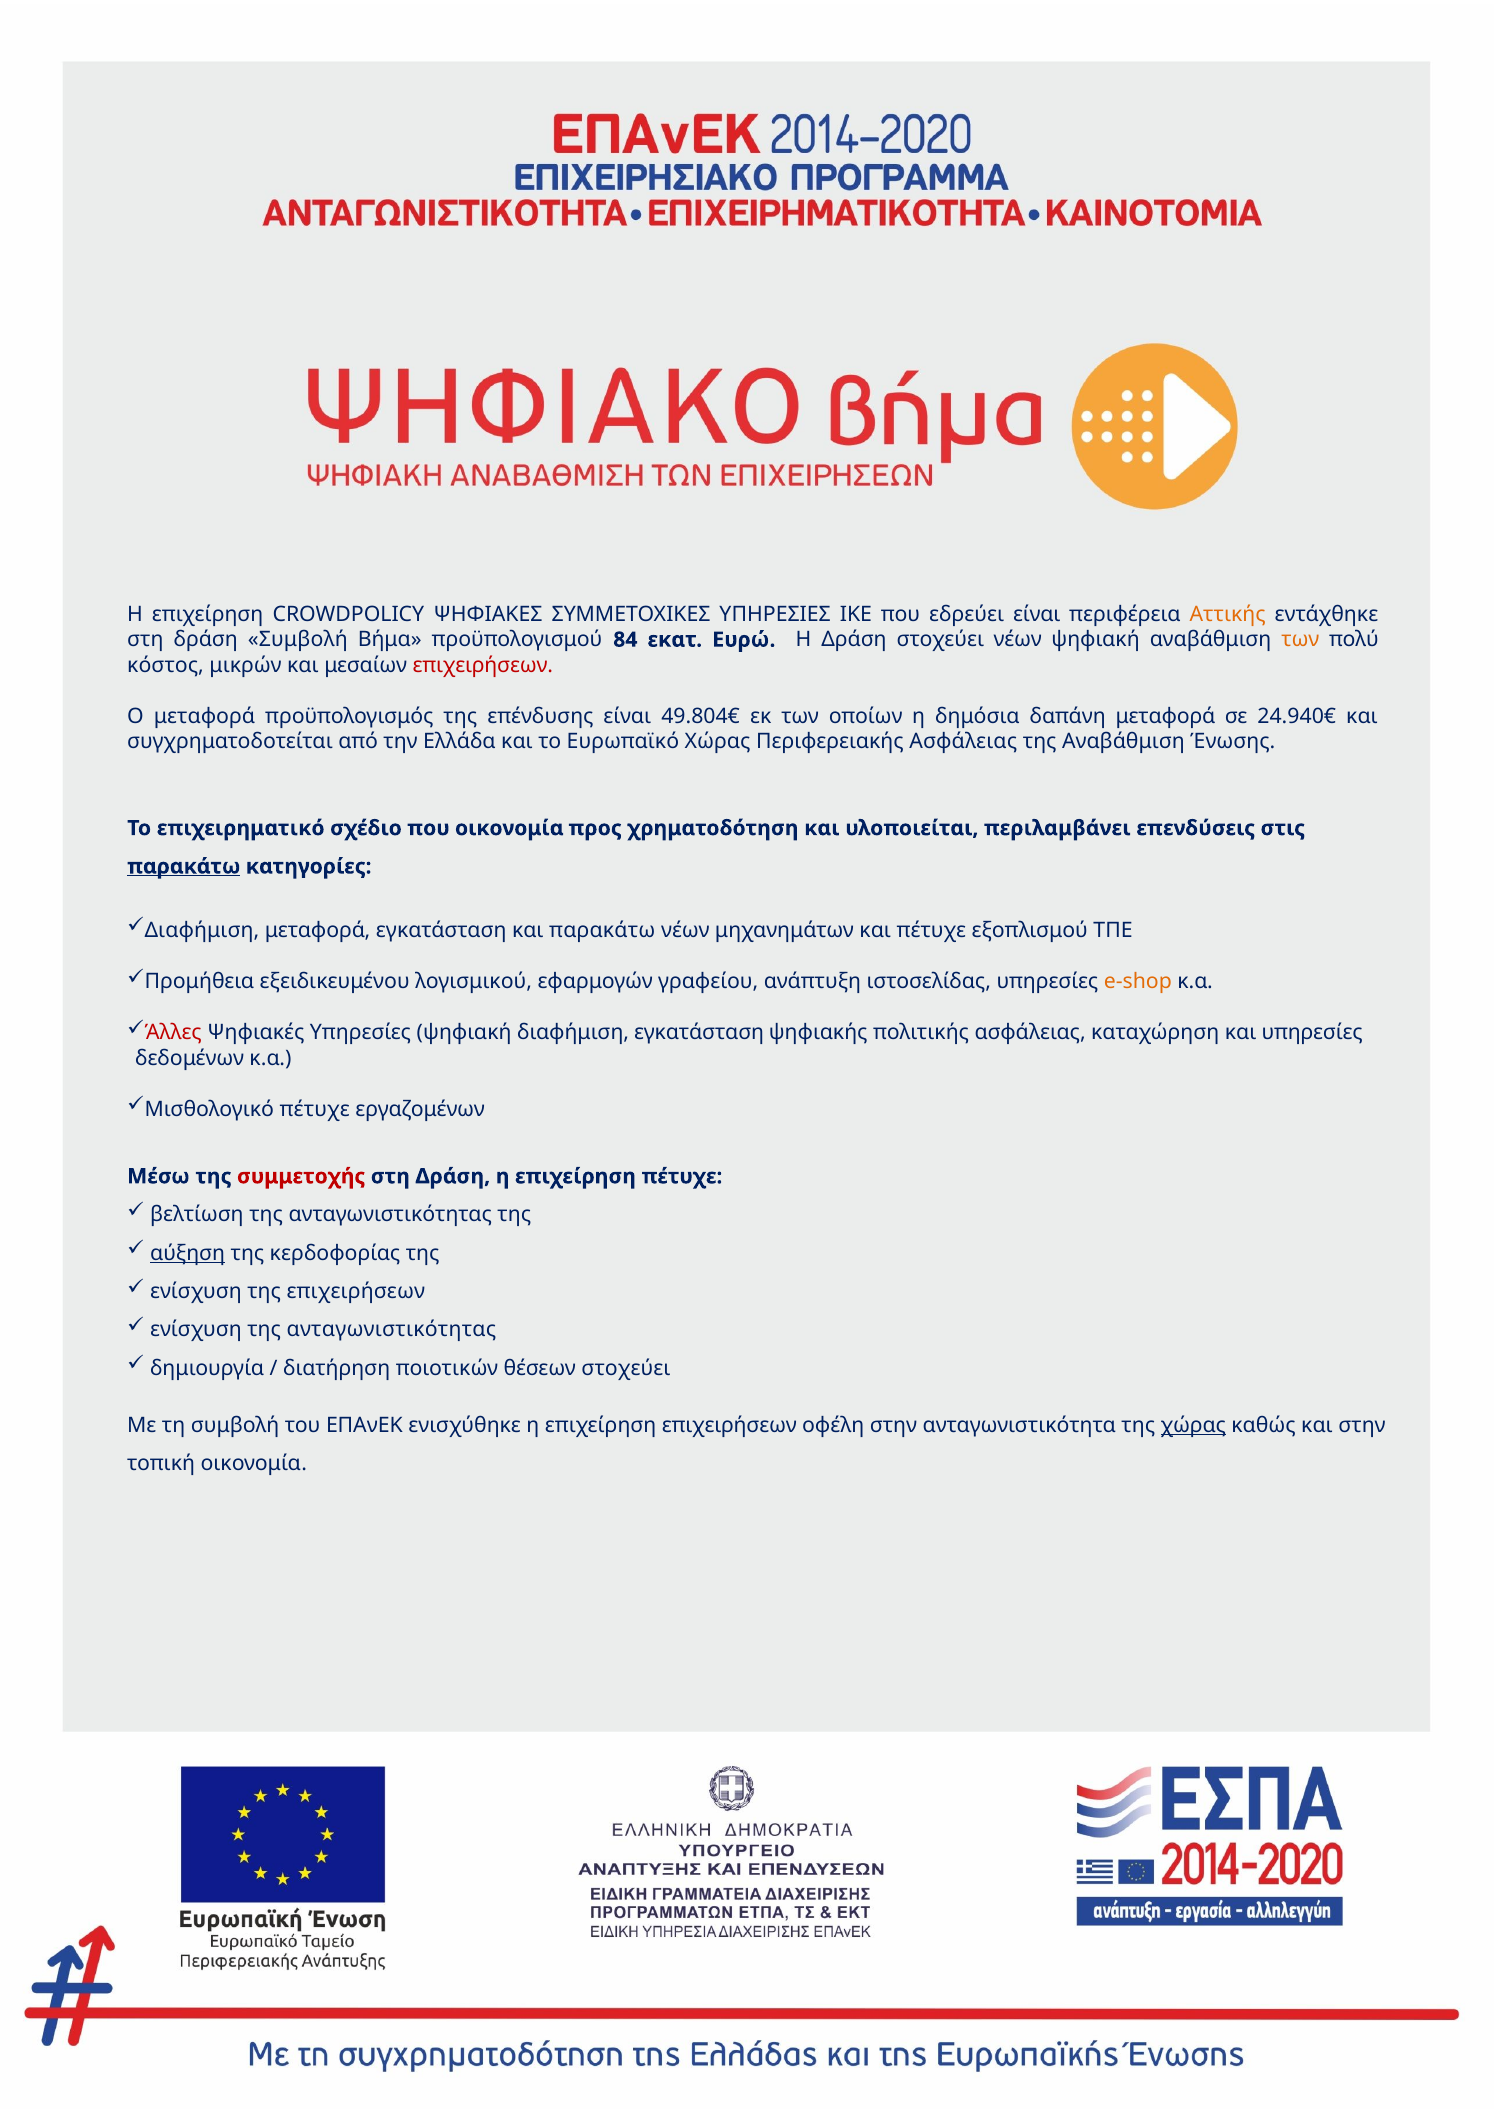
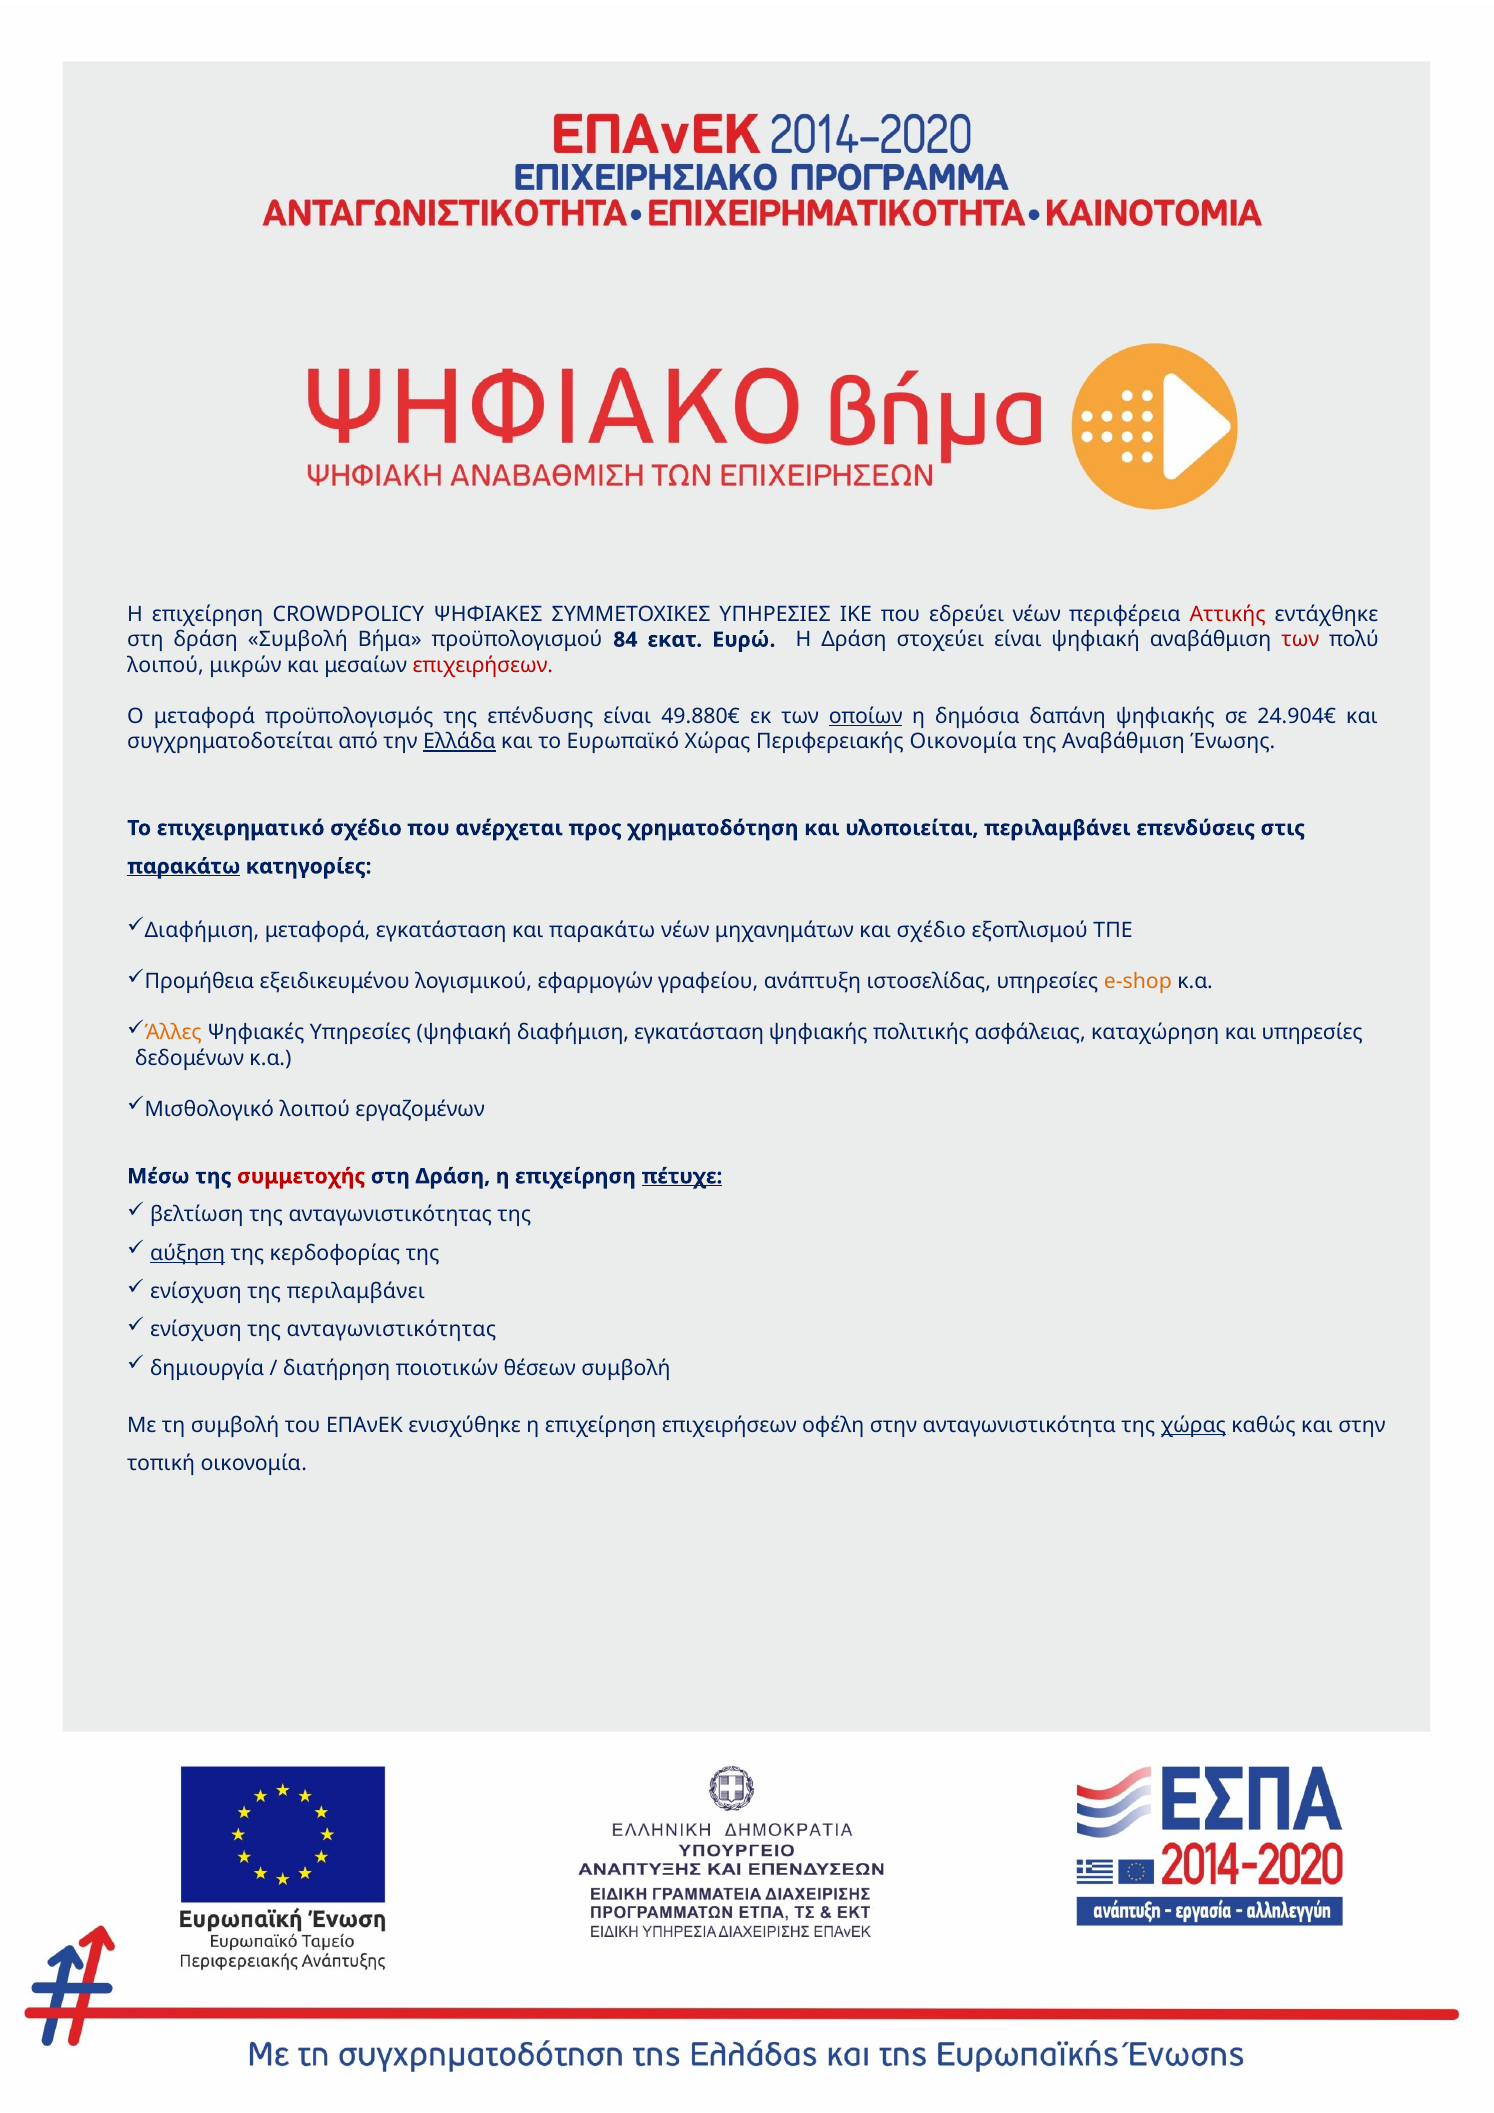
εδρεύει είναι: είναι -> νέων (1037, 614)
Αττικής colour: orange -> red (1228, 614)
στοχεύει νέων: νέων -> είναι (1018, 640)
των colour: orange -> red (1300, 640)
κόστος: κόστος -> λοιπού (166, 665)
49.804€: 49.804€ -> 49.880€ (701, 716)
οποίων underline: none -> present (866, 716)
δαπάνη μεταφορά: μεταφορά -> ψηφιακής (1165, 716)
24.940€: 24.940€ -> 24.904€ (1297, 716)
Ελλάδα underline: none -> present (459, 742)
Περιφερειακής Ασφάλειας: Ασφάλειας -> Οικονομία (963, 742)
που οικονομία: οικονομία -> ανέρχεται (509, 828)
και πέτυχε: πέτυχε -> σχέδιο (931, 930)
Άλλες colour: red -> orange (173, 1033)
Μισθολογικό πέτυχε: πέτυχε -> λοιπού (315, 1109)
πέτυχε underline: none -> present (682, 1176)
της επιχειρήσεων: επιχειρήσεων -> περιλαμβάνει (356, 1291)
θέσεων στοχεύει: στοχεύει -> συμβολή (626, 1368)
